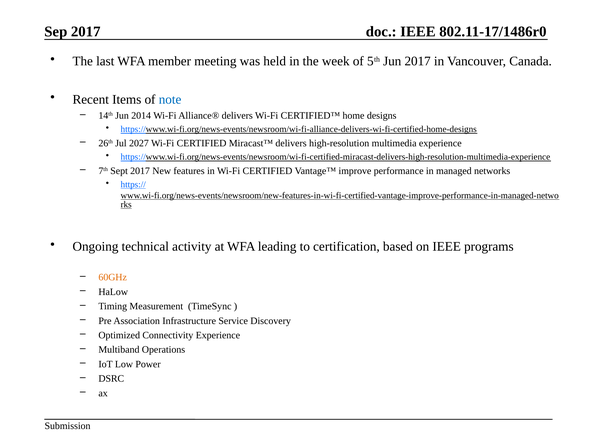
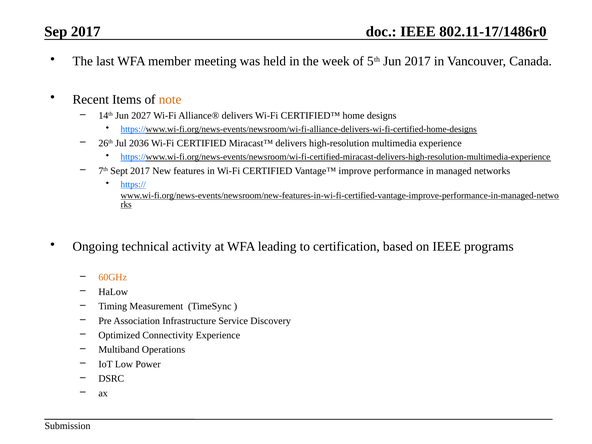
note colour: blue -> orange (170, 99)
2014: 2014 -> 2027 (141, 116)
2027: 2027 -> 2036 (139, 143)
